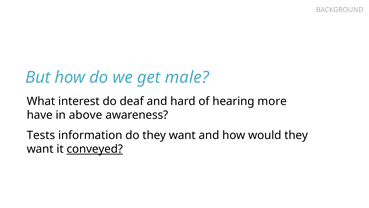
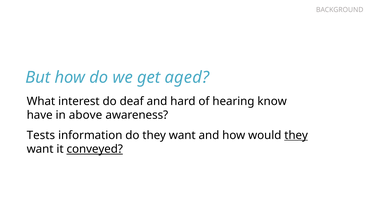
male: male -> aged (187, 77)
more: more -> know (272, 101)
they underline: none -> present (296, 135)
